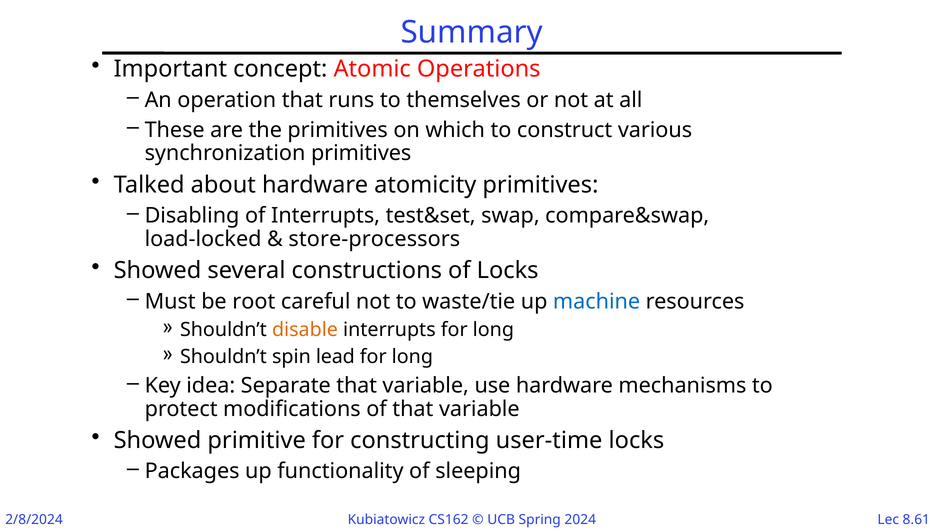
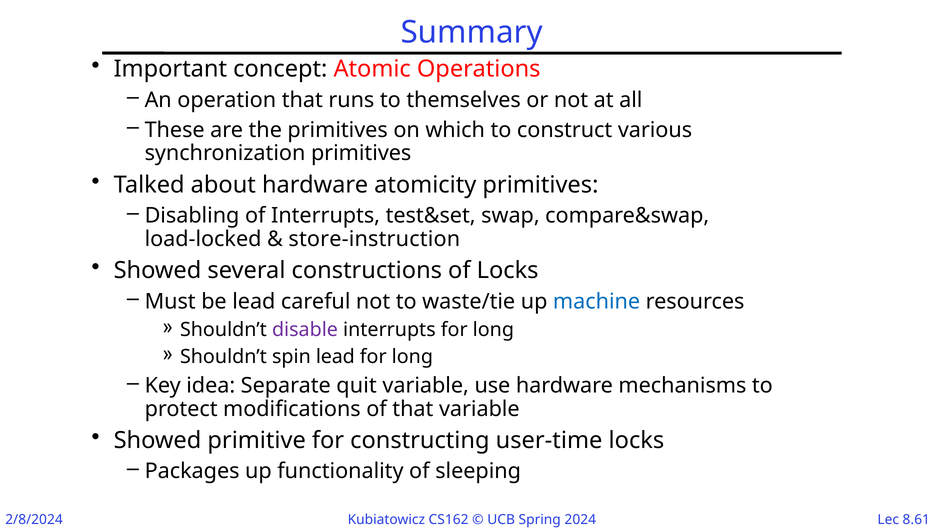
store-processors: store-processors -> store-instruction (374, 239)
be root: root -> lead (254, 301)
disable colour: orange -> purple (305, 330)
Separate that: that -> quit (357, 386)
